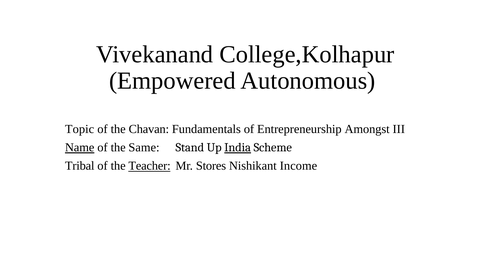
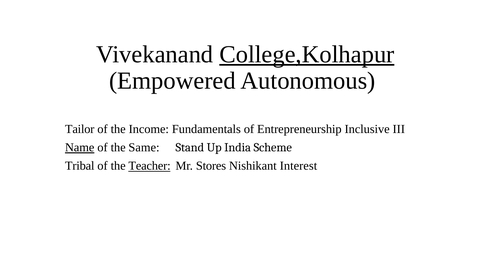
College,Kolhapur underline: none -> present (307, 54)
Topic: Topic -> Tailor (80, 129)
Chavan: Chavan -> Income (149, 129)
Amongst: Amongst -> Inclusive (367, 129)
India underline: present -> none (238, 148)
Income: Income -> Interest (298, 166)
